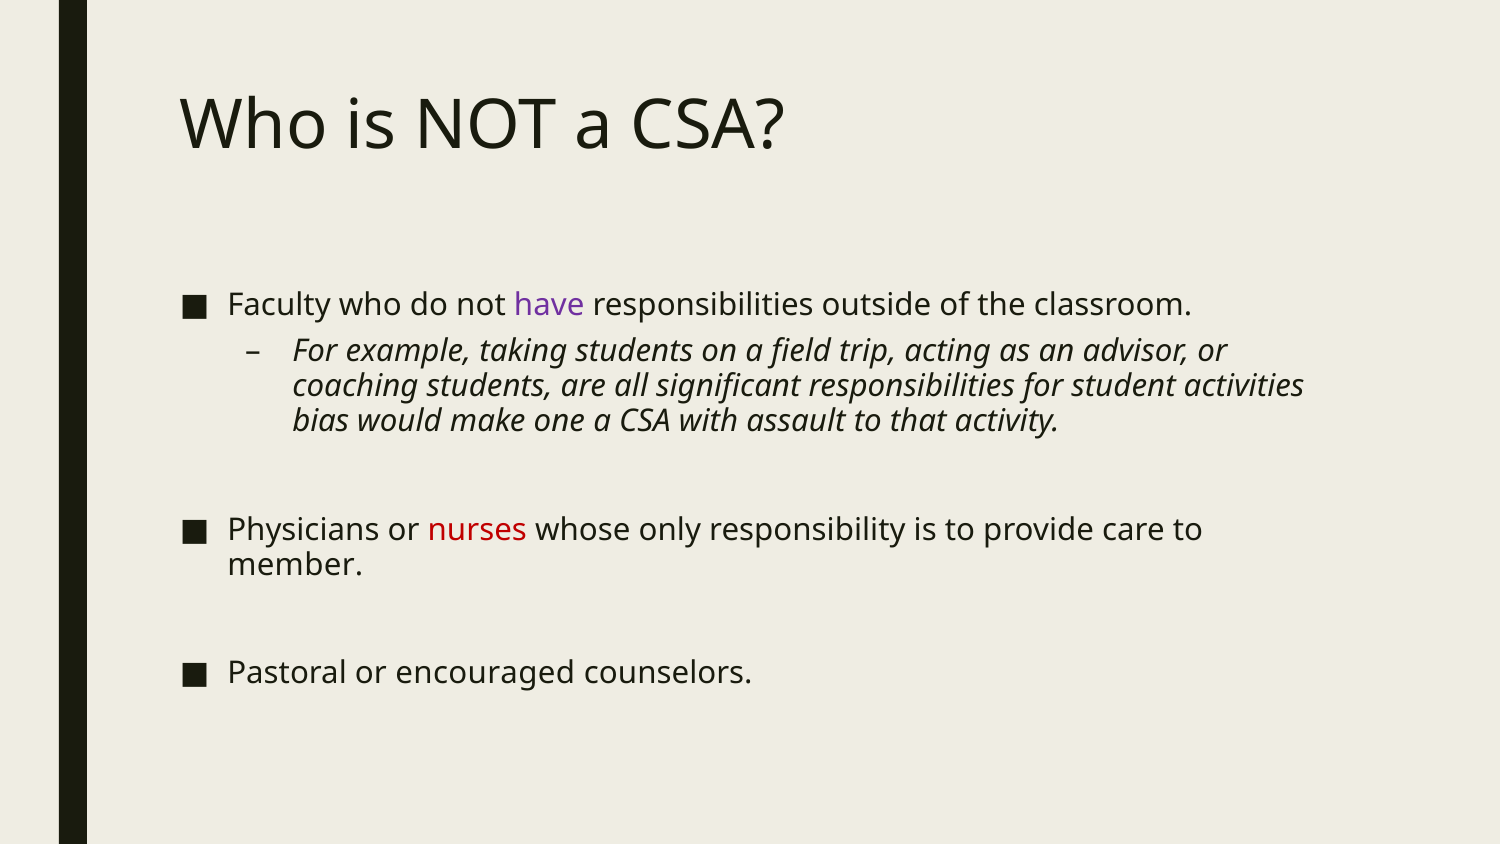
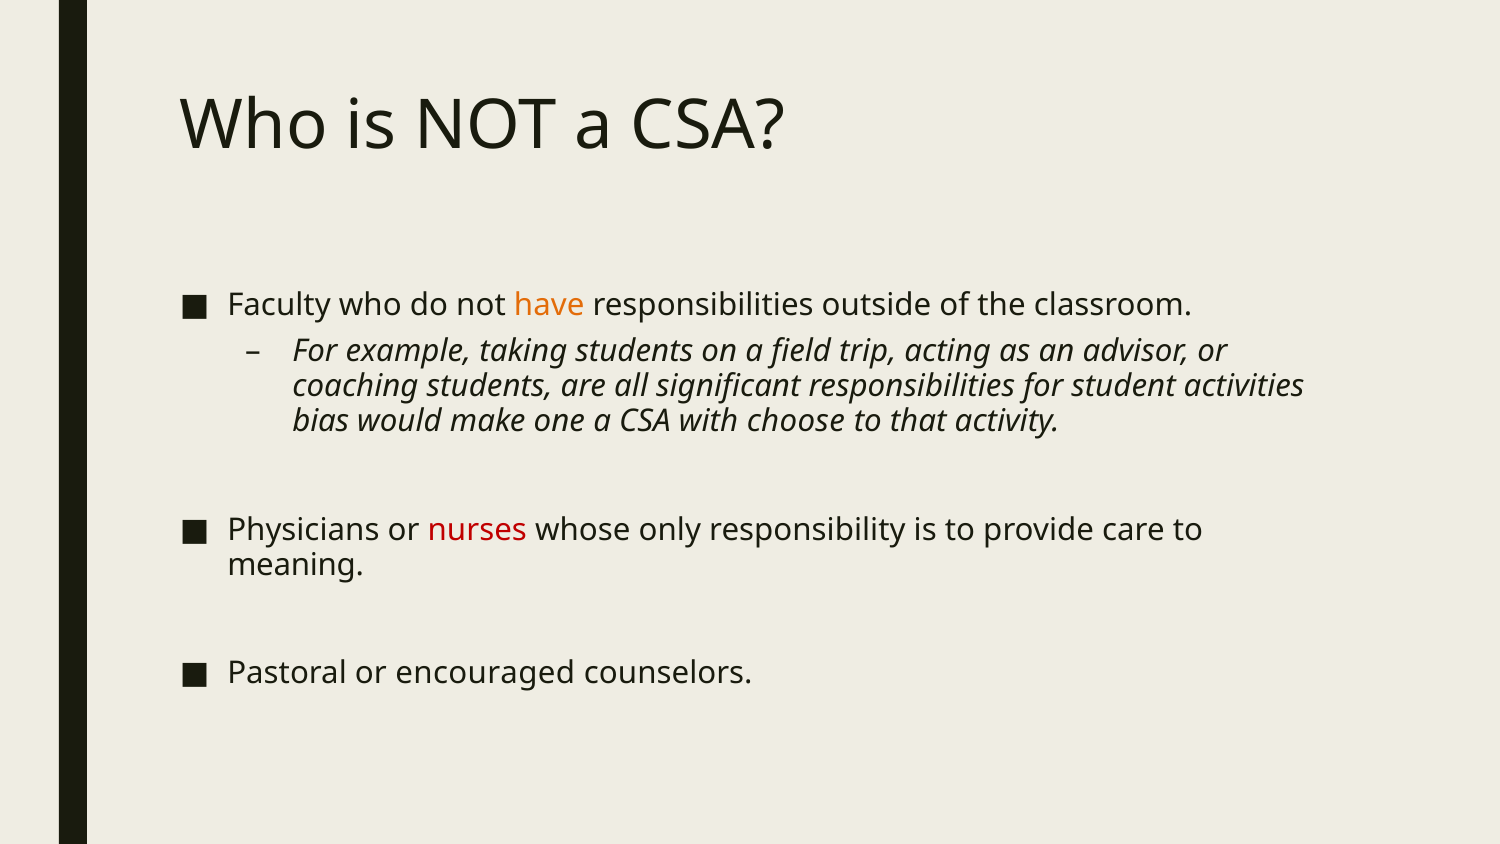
have colour: purple -> orange (549, 305)
assault: assault -> choose (796, 421)
member: member -> meaning (296, 565)
